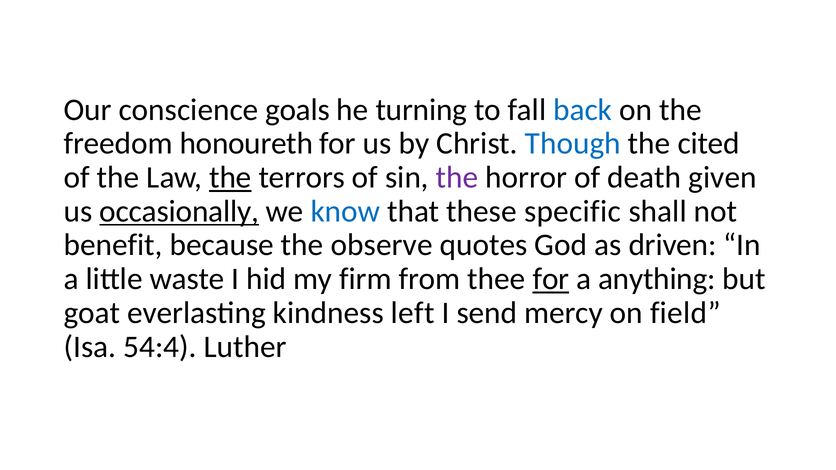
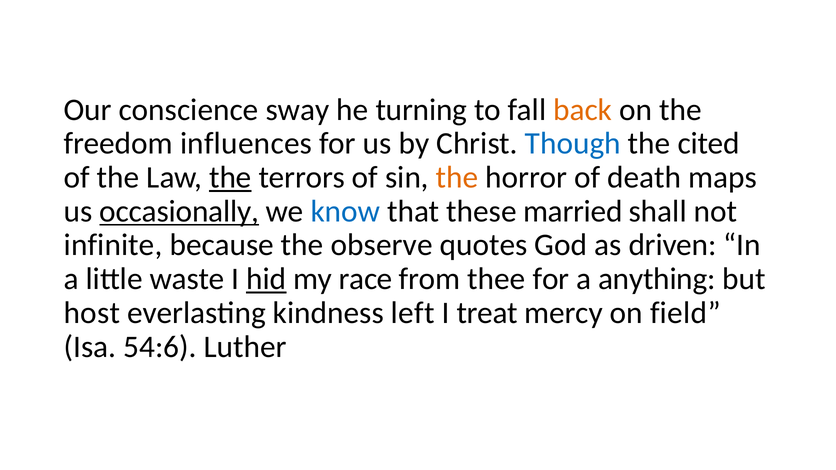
goals: goals -> sway (297, 110)
back colour: blue -> orange (583, 110)
honoureth: honoureth -> influences (246, 144)
the colour: purple -> orange (457, 178)
given: given -> maps (723, 178)
specific: specific -> married (573, 211)
benefit: benefit -> infinite (113, 245)
hid underline: none -> present (266, 279)
firm: firm -> race (366, 279)
for underline: present -> none (551, 279)
goat: goat -> host (92, 313)
send: send -> treat (487, 313)
54:4: 54:4 -> 54:6 (160, 347)
